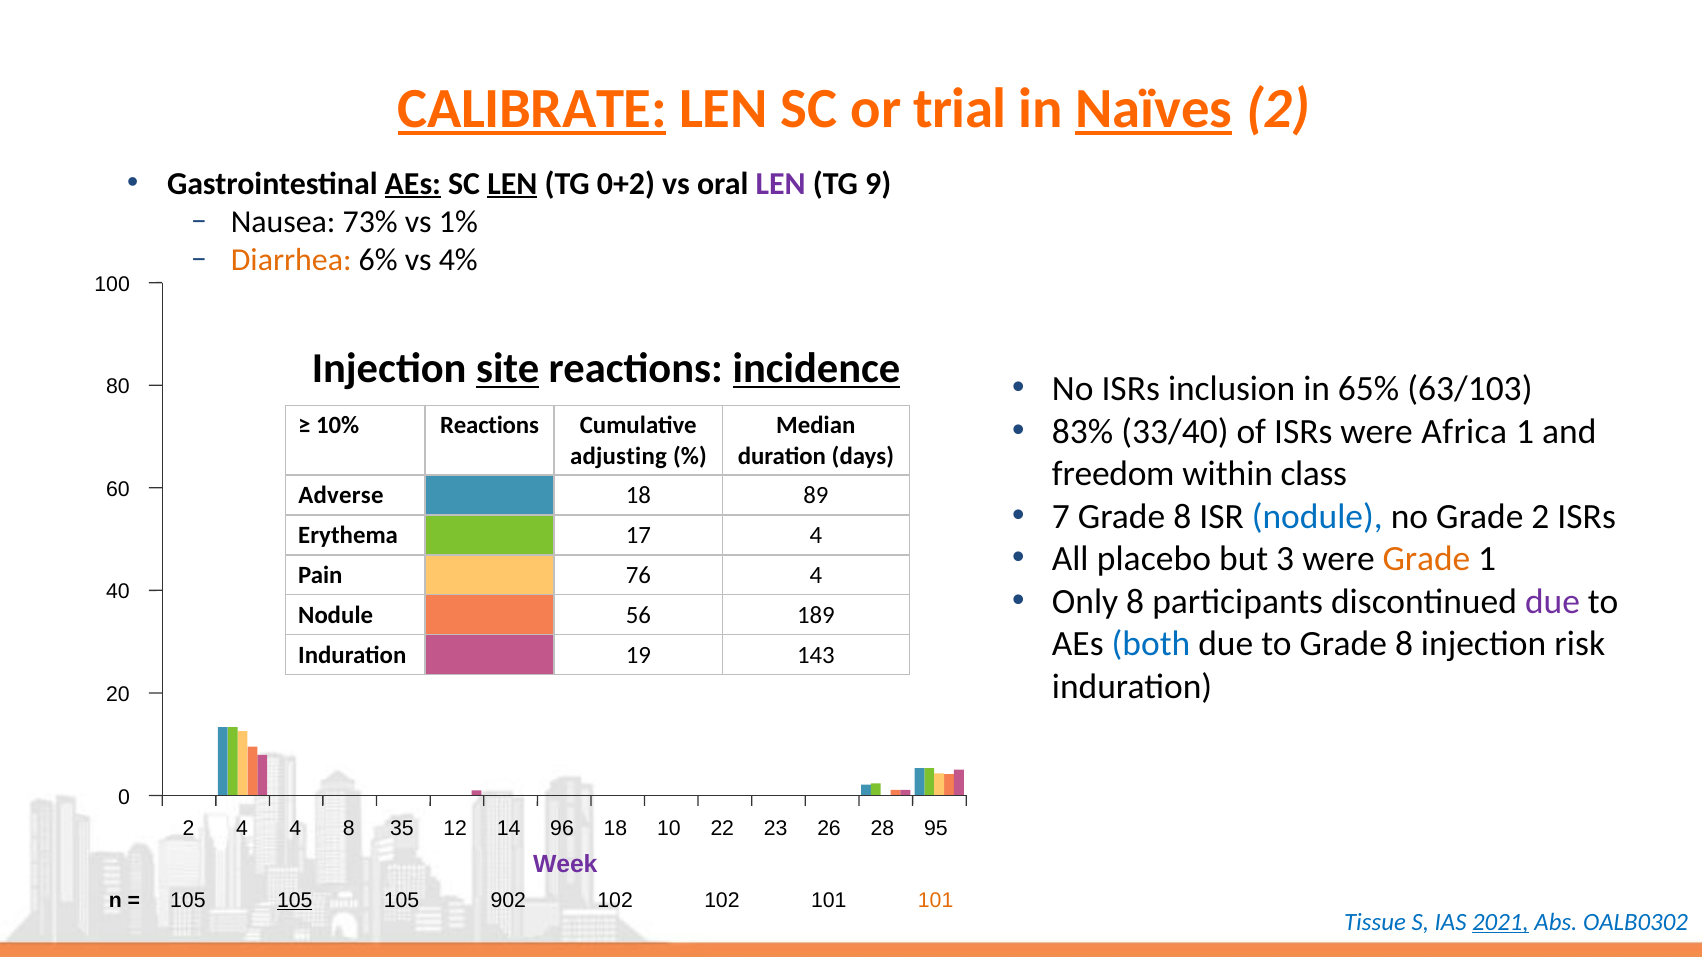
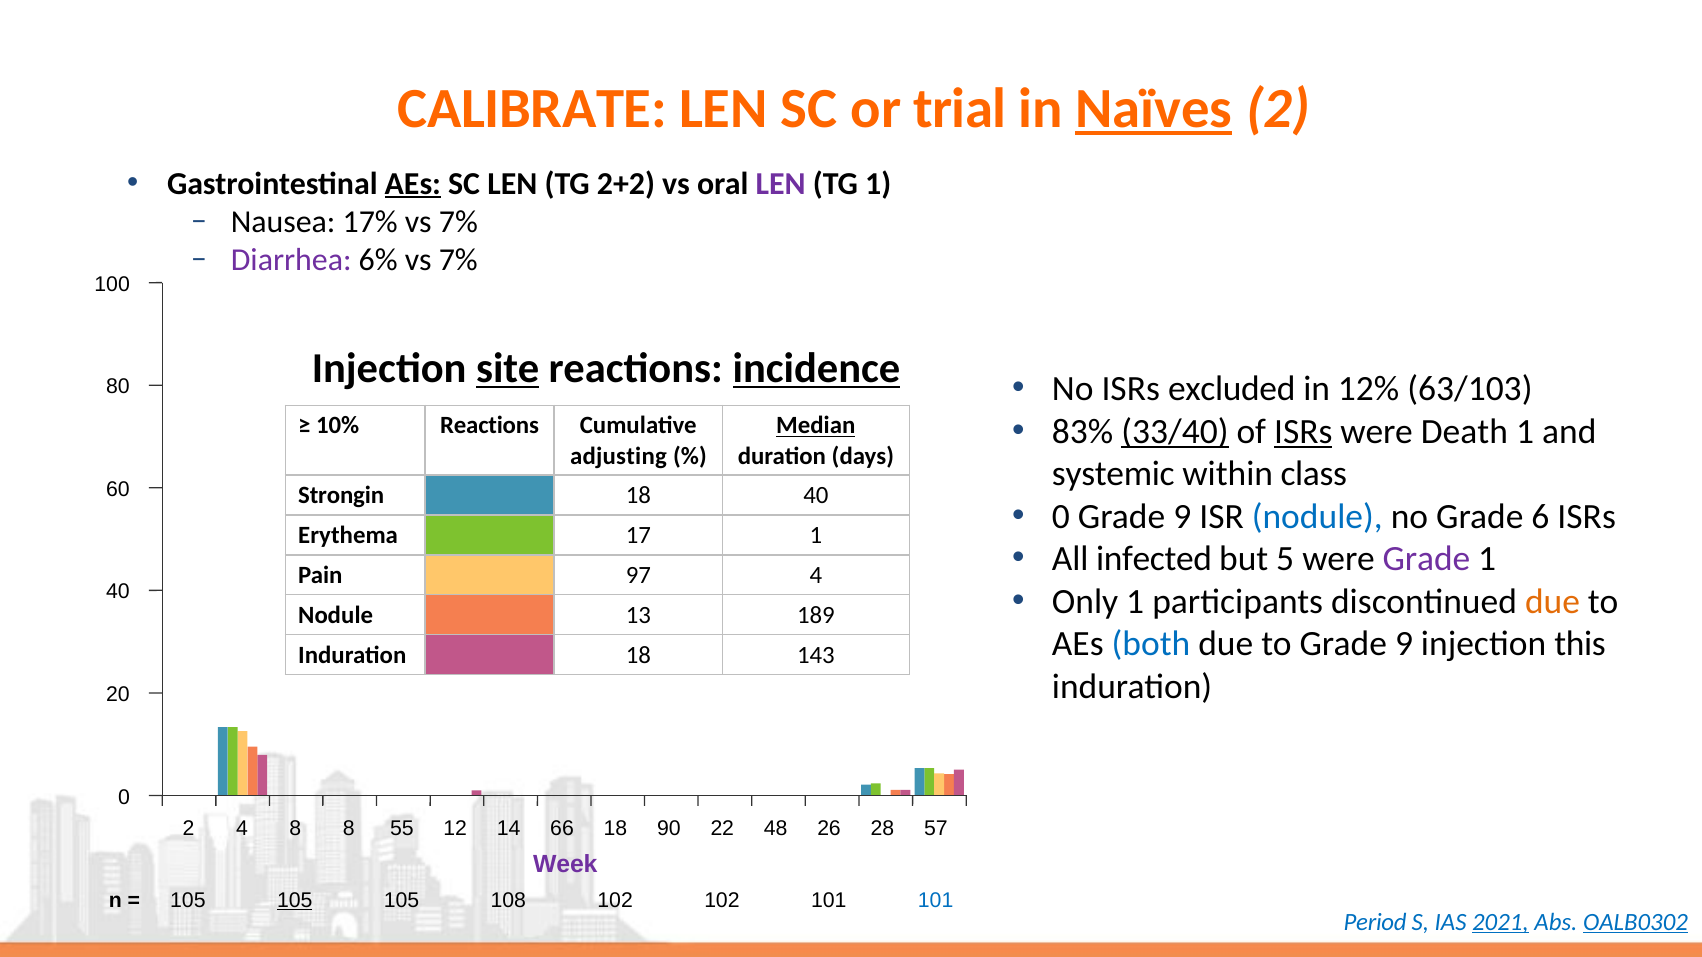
CALIBRATE underline: present -> none (532, 109)
LEN underline: present -> none (512, 184)
0+2: 0+2 -> 2+2 (626, 184)
TG 9: 9 -> 1 (878, 184)
73%: 73% -> 17% (370, 222)
1%: 1% -> 7% (458, 222)
Diarrhea colour: orange -> purple (291, 260)
6% vs 4%: 4% -> 7% (458, 260)
inclusion: inclusion -> excluded (1232, 389)
65%: 65% -> 12% (1369, 389)
33/40 underline: none -> present (1175, 432)
ISRs underline: none -> present (1303, 432)
Africa: Africa -> Death (1464, 432)
Median underline: none -> present (816, 426)
freedom: freedom -> systemic (1113, 474)
Adverse: Adverse -> Strongin (341, 496)
18 89: 89 -> 40 (816, 496)
7: 7 -> 0 (1061, 517)
8: 8 -> 9 (1182, 517)
Grade 2: 2 -> 6 (1540, 517)
17 4: 4 -> 1 (816, 536)
placebo: placebo -> infected (1154, 559)
3: 3 -> 5 (1285, 559)
Grade colour: orange -> purple (1426, 559)
76: 76 -> 97 (638, 575)
Only 8: 8 -> 1 (1135, 602)
due colour: purple -> orange (1552, 602)
56: 56 -> 13 (638, 615)
to Grade 8: 8 -> 9 (1404, 645)
risk: risk -> this (1580, 645)
Induration 19: 19 -> 18 (638, 655)
4 4: 4 -> 8 (295, 829)
35: 35 -> 55 (402, 829)
96: 96 -> 66 (562, 829)
10: 10 -> 90 (669, 829)
23: 23 -> 48 (776, 829)
95: 95 -> 57 (936, 829)
902: 902 -> 108 (508, 901)
101 colour: orange -> blue (936, 901)
Tissue: Tissue -> Period (1375, 922)
OALB0302 underline: none -> present (1635, 922)
